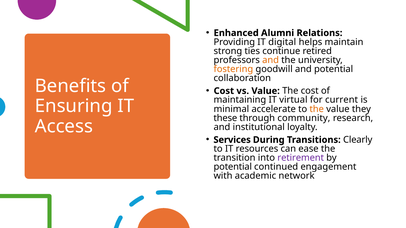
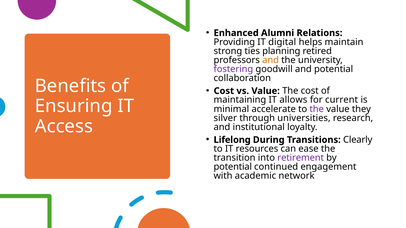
continue: continue -> planning (281, 51)
fostering colour: orange -> purple (233, 69)
virtual: virtual -> allows (293, 100)
the colour: orange -> purple (317, 109)
these: these -> silver (225, 118)
community: community -> universities (304, 118)
Services: Services -> Lifelong (232, 140)
